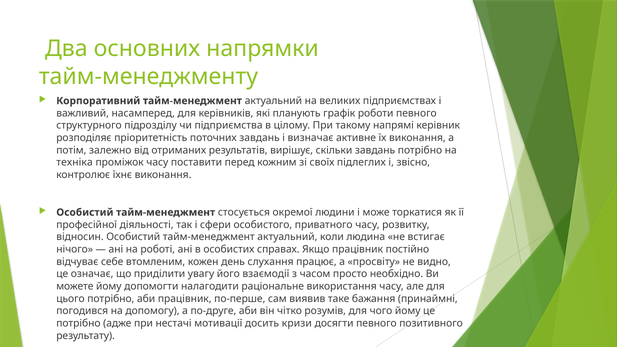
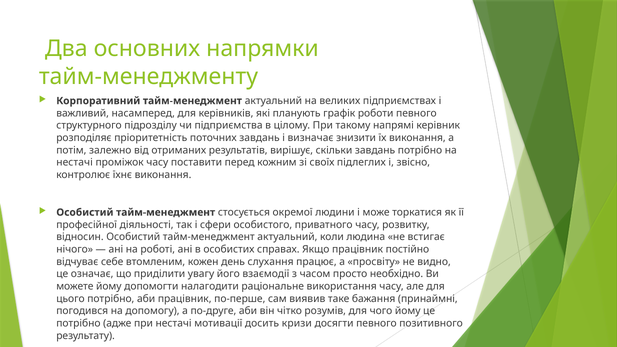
активне: активне -> знизити (356, 138)
техніка: техніка -> нестачі (75, 163)
